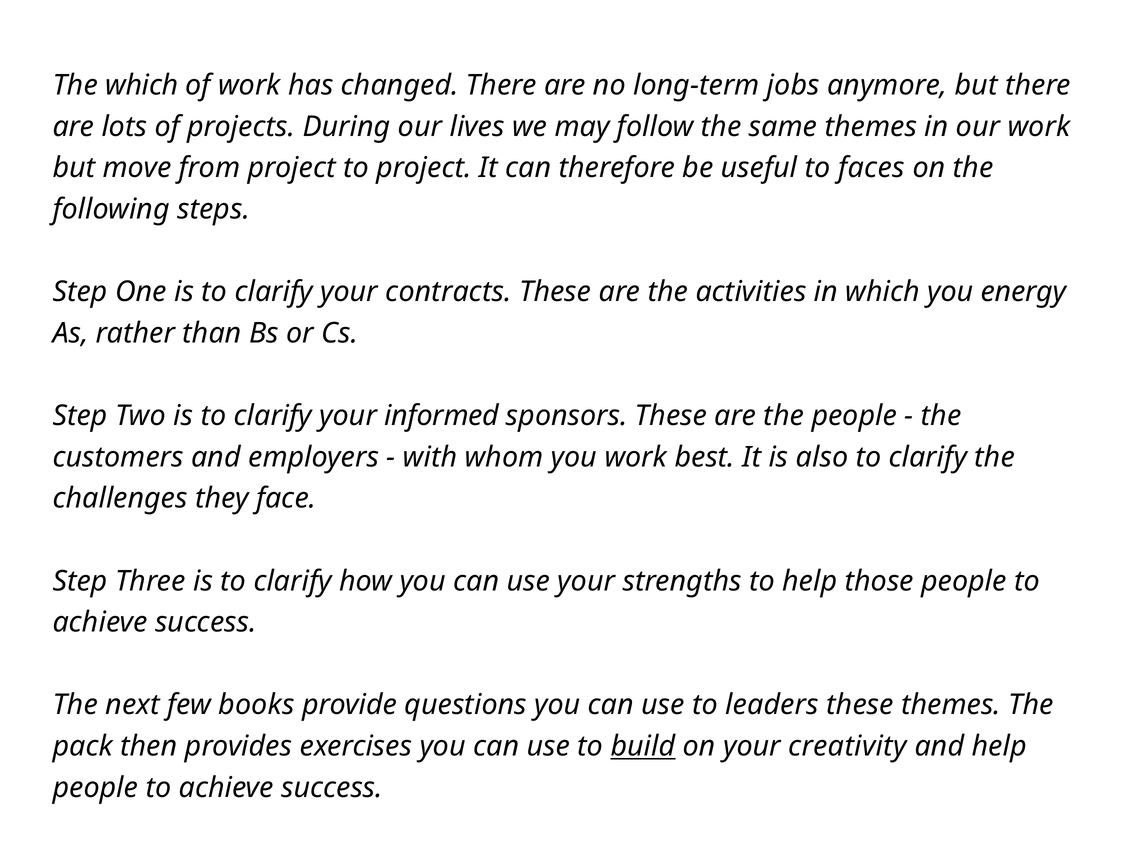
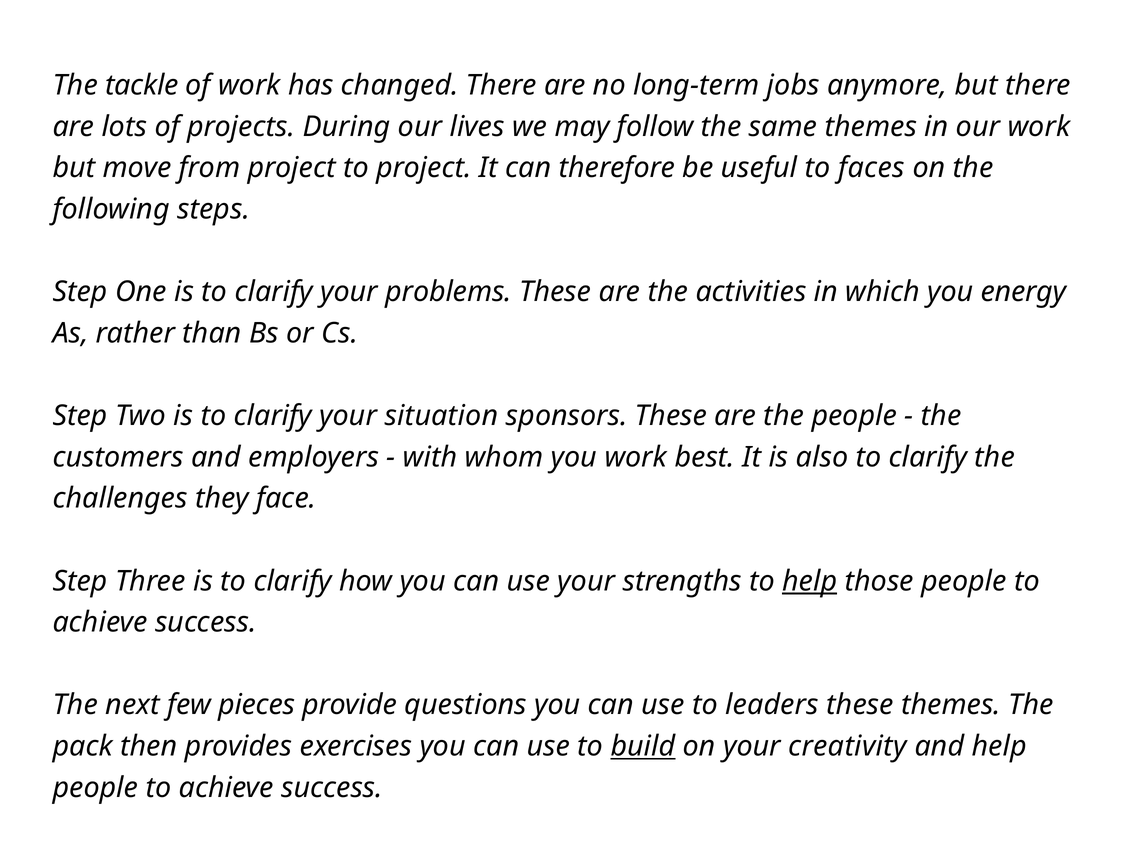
The which: which -> tackle (142, 85)
contracts: contracts -> problems (449, 292)
informed: informed -> situation (441, 416)
help underline: none -> present (810, 581)
books: books -> pieces (257, 705)
